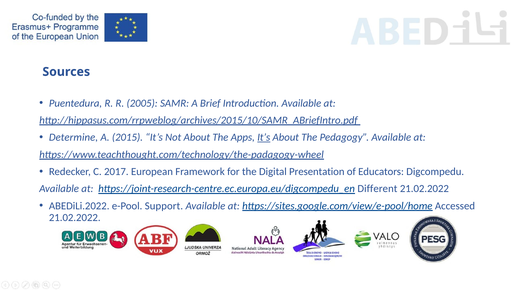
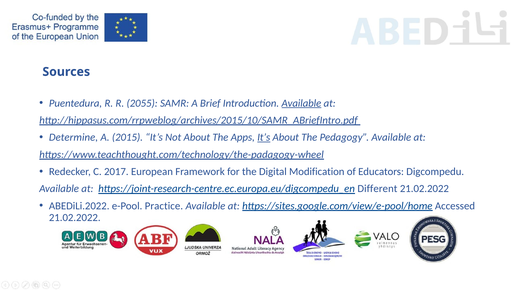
2005: 2005 -> 2055 (142, 103)
Available underline: none -> present (301, 103)
Presentation: Presentation -> Modification (317, 171)
Support: Support -> Practice (164, 206)
